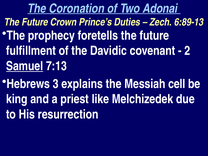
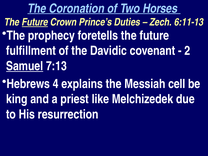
Adonai: Adonai -> Horses (160, 9)
Future underline: none -> present (35, 22)
6:89-13: 6:89-13 -> 6:11-13 (189, 22)
3: 3 -> 4 (56, 84)
